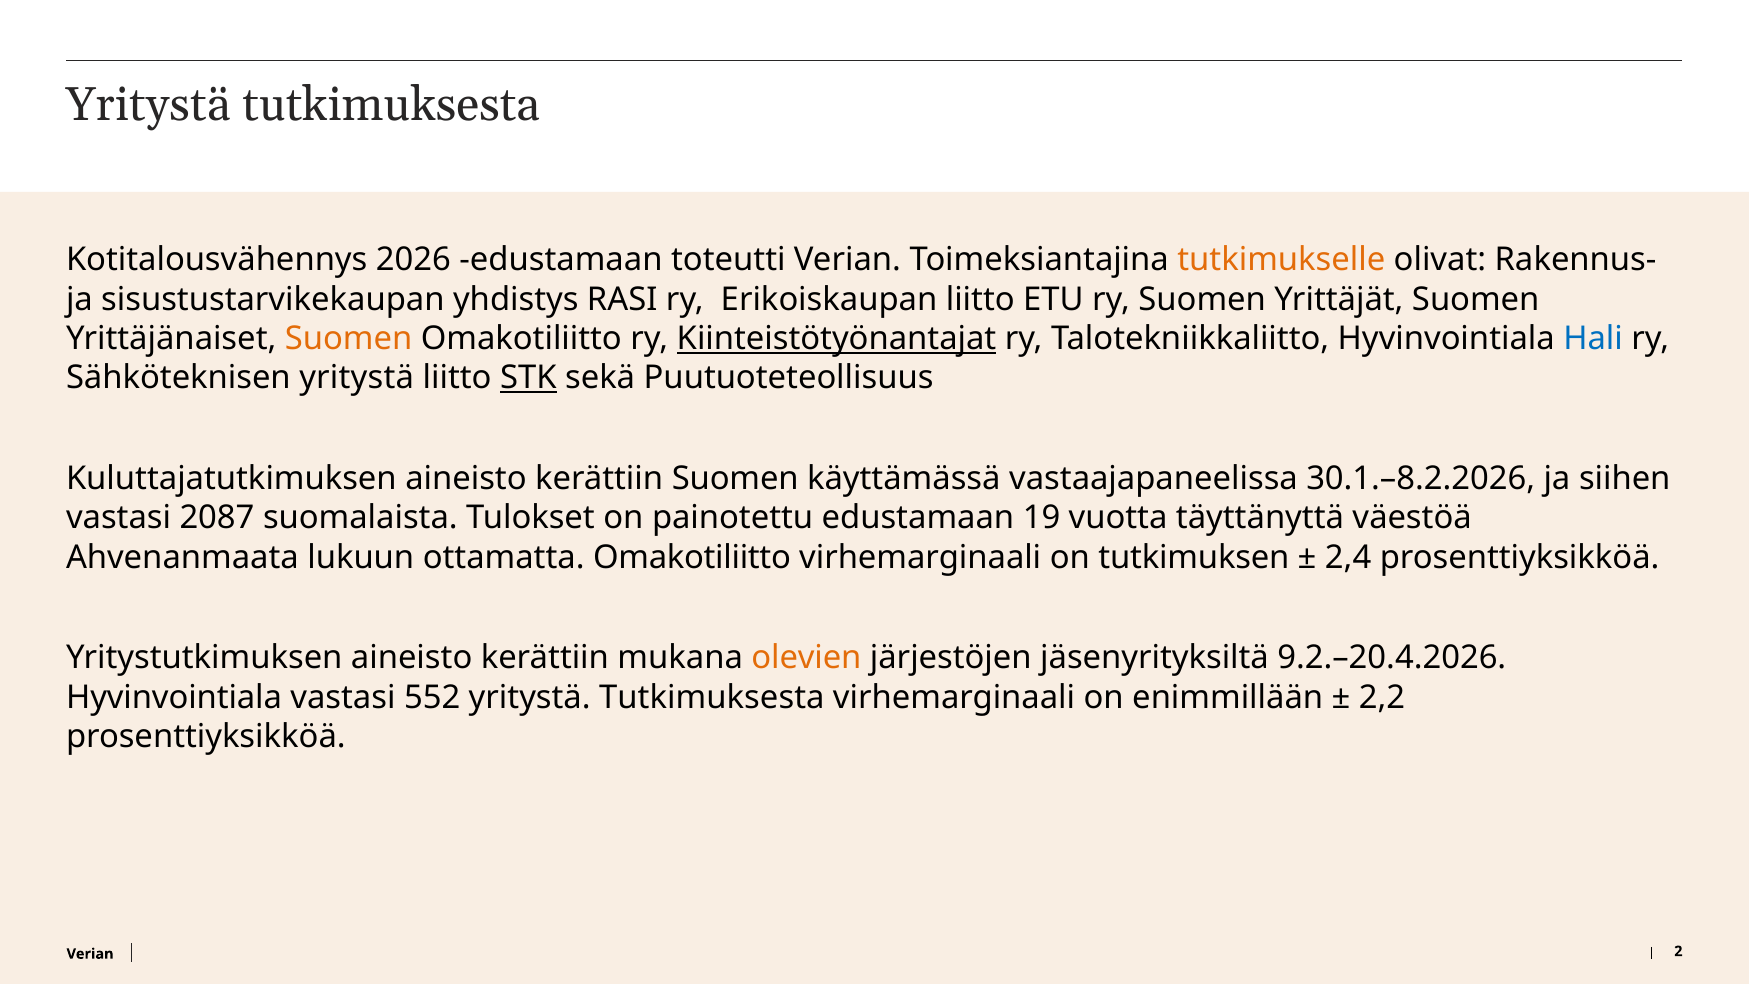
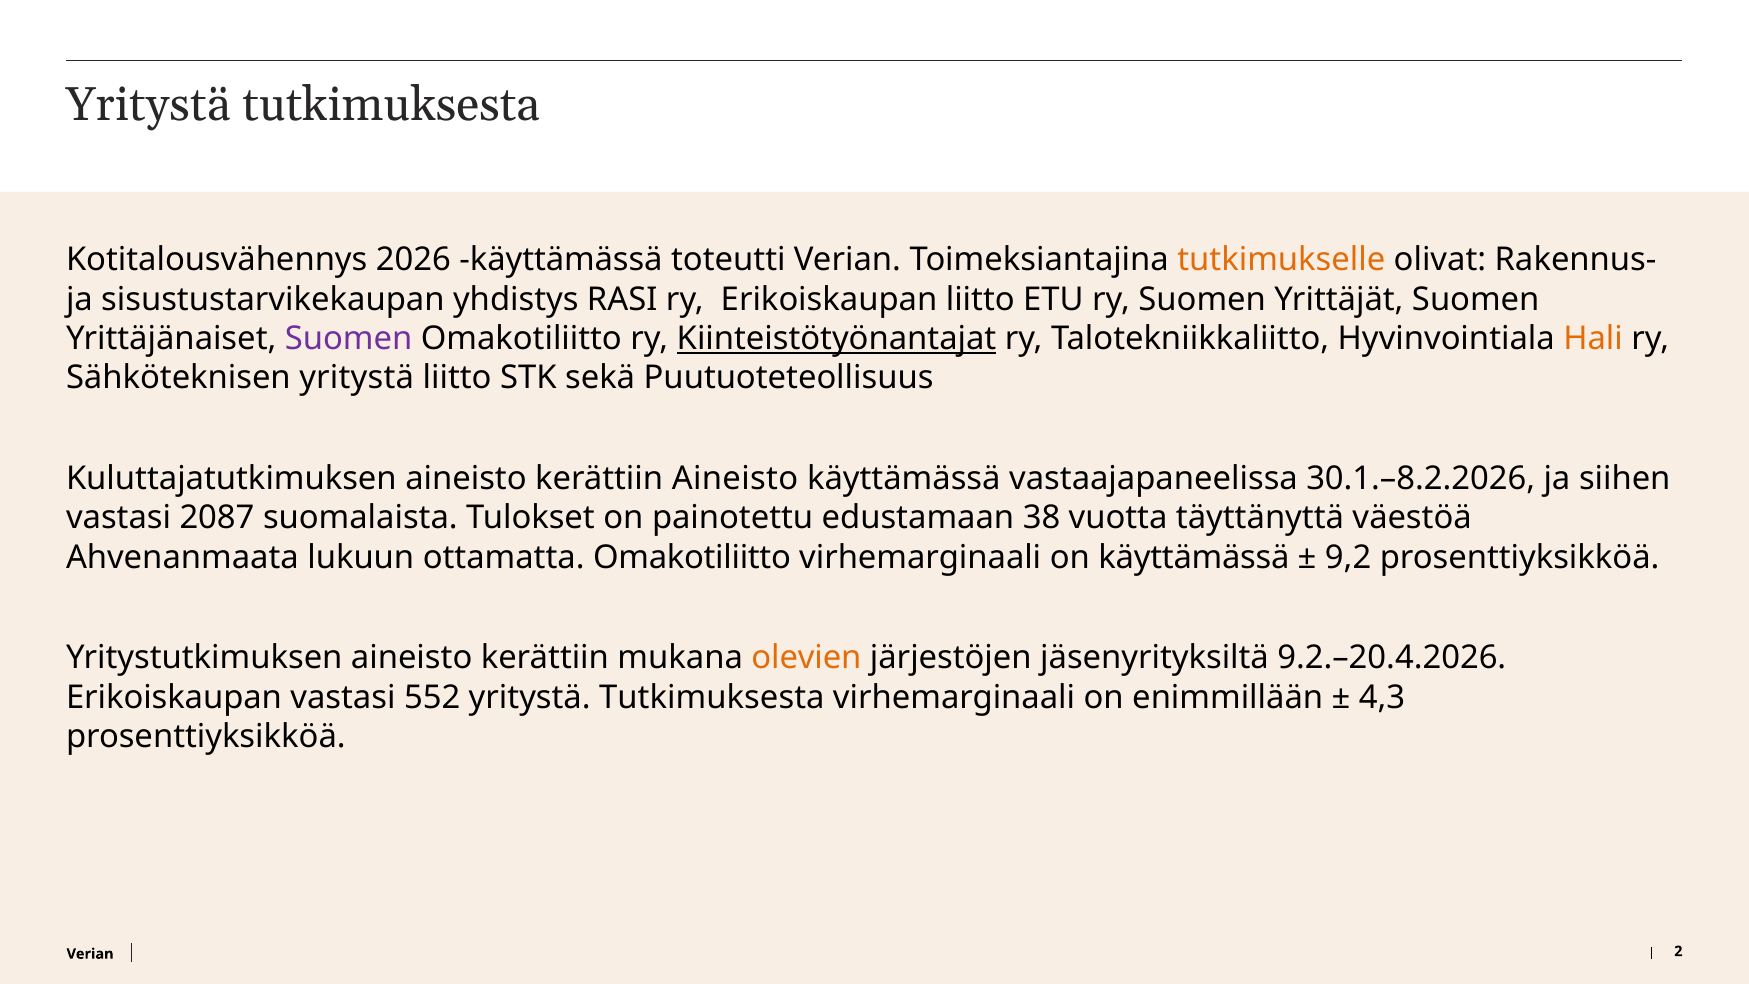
2026 edustamaan: edustamaan -> käyttämässä (561, 260)
Suomen colour: orange -> purple (349, 339)
Hali colour: blue -> orange (1593, 339)
STK underline: present -> none (528, 378)
kerättiin Suomen: Suomen -> Aineisto (735, 479)
19: 19 -> 38 (1042, 518)
on tutkimuksen: tutkimuksen -> käyttämässä (1194, 557)
2,4: 2,4 -> 9,2 (1348, 557)
Hyvinvointiala: Hyvinvointiala -> Erikoiskaupan (174, 697)
2,2: 2,2 -> 4,3 (1382, 697)
